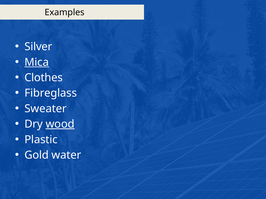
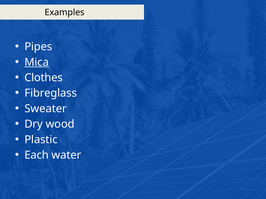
Silver: Silver -> Pipes (38, 47)
wood underline: present -> none (60, 124)
Gold: Gold -> Each (37, 155)
